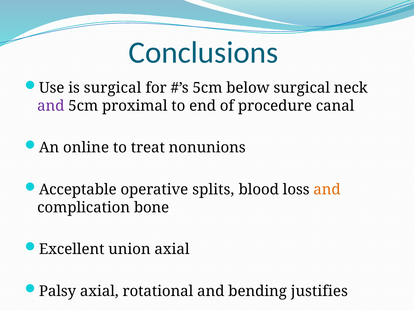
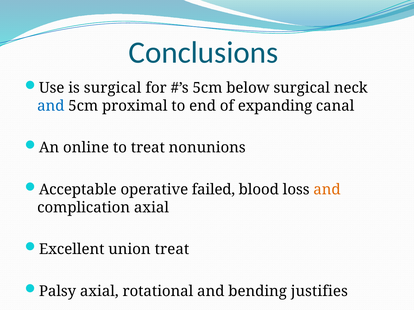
and colour: purple -> blue (51, 106)
procedure: procedure -> expanding (275, 106)
splits: splits -> failed (213, 190)
complication bone: bone -> axial (151, 208)
union axial: axial -> treat (172, 250)
